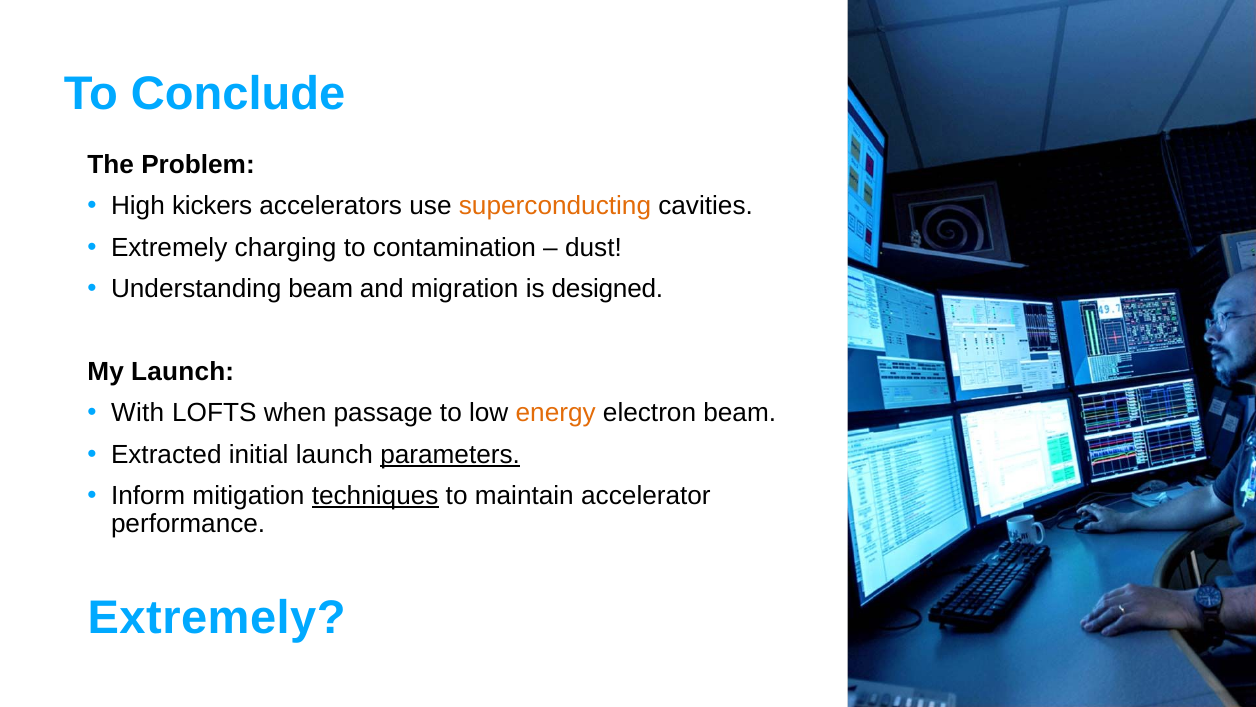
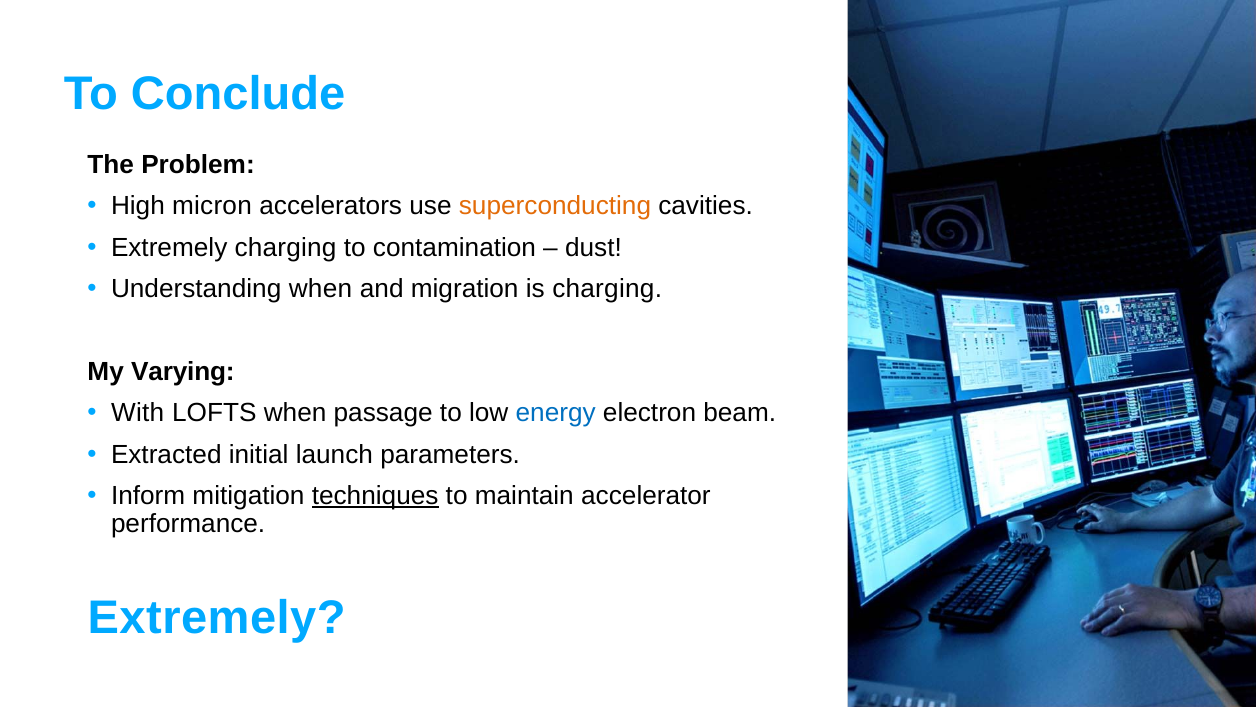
kickers: kickers -> micron (212, 206)
Understanding beam: beam -> when (320, 289)
is designed: designed -> charging (607, 289)
My Launch: Launch -> Varying (183, 372)
energy colour: orange -> blue (556, 413)
parameters underline: present -> none (450, 454)
